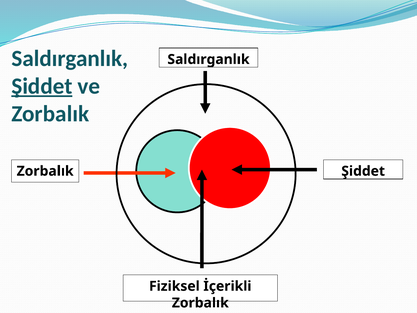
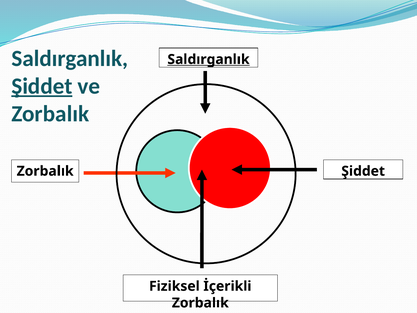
Saldırganlık underline: none -> present (208, 59)
